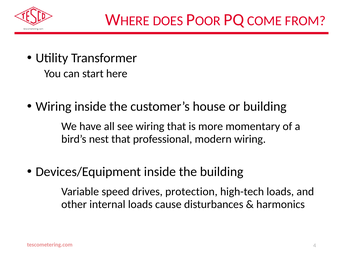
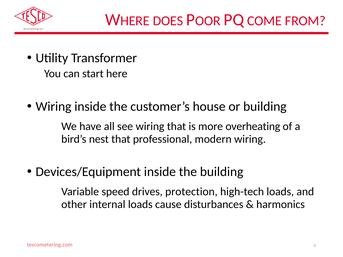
momentary: momentary -> overheating (253, 126)
